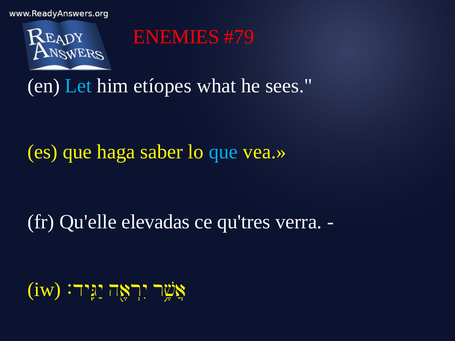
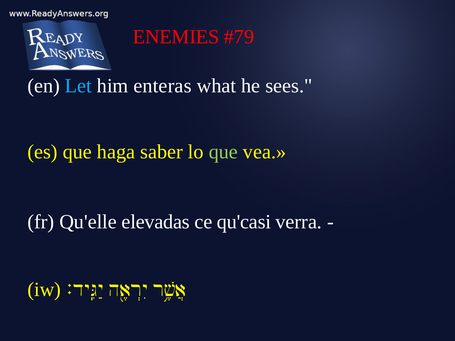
etíopes: etíopes -> enteras (163, 86)
que colour: light blue -> light green (223, 152)
qu'tres: qu'tres -> qu'casi (244, 222)
